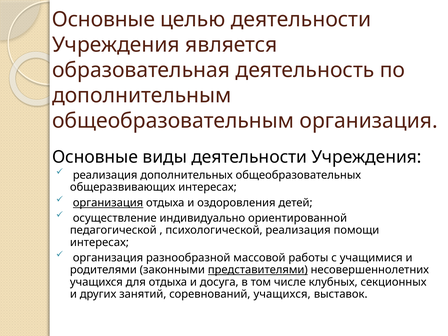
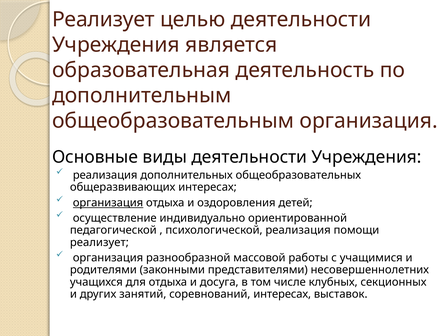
Основные: Основные -> Реализует (103, 19)
интересах: интересах -> реализует (99, 242)
представителями underline: present -> none (258, 270)
соревнований учащихся: учащихся -> интересах (282, 294)
